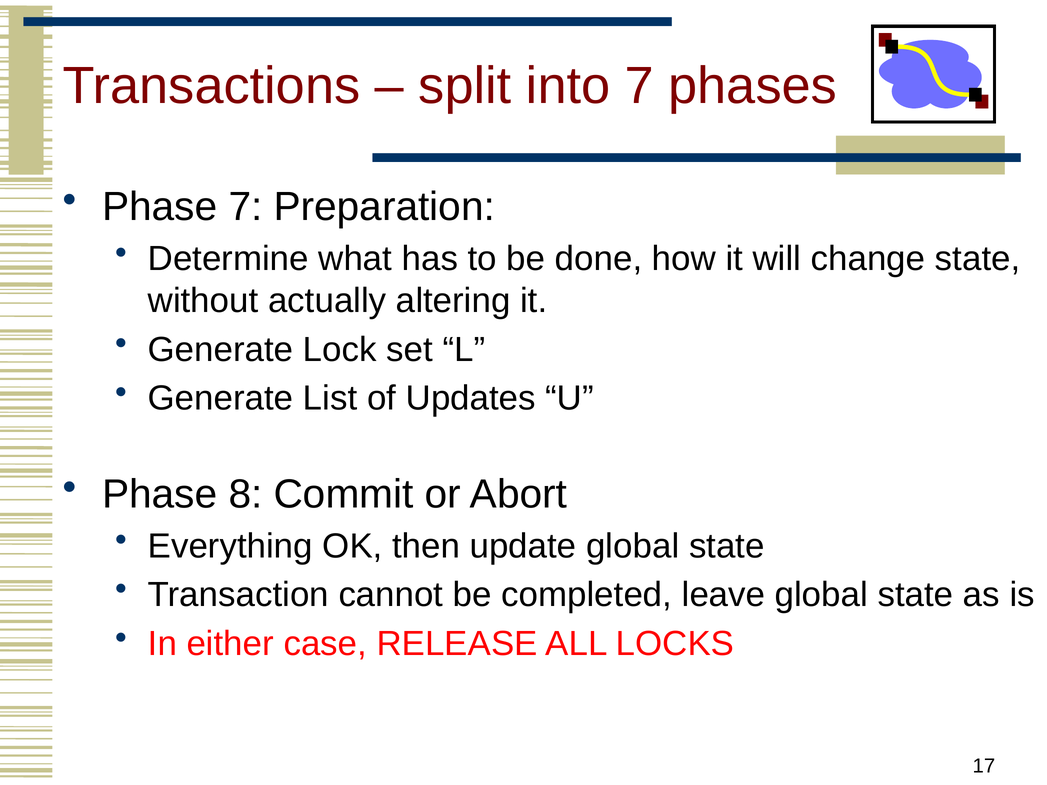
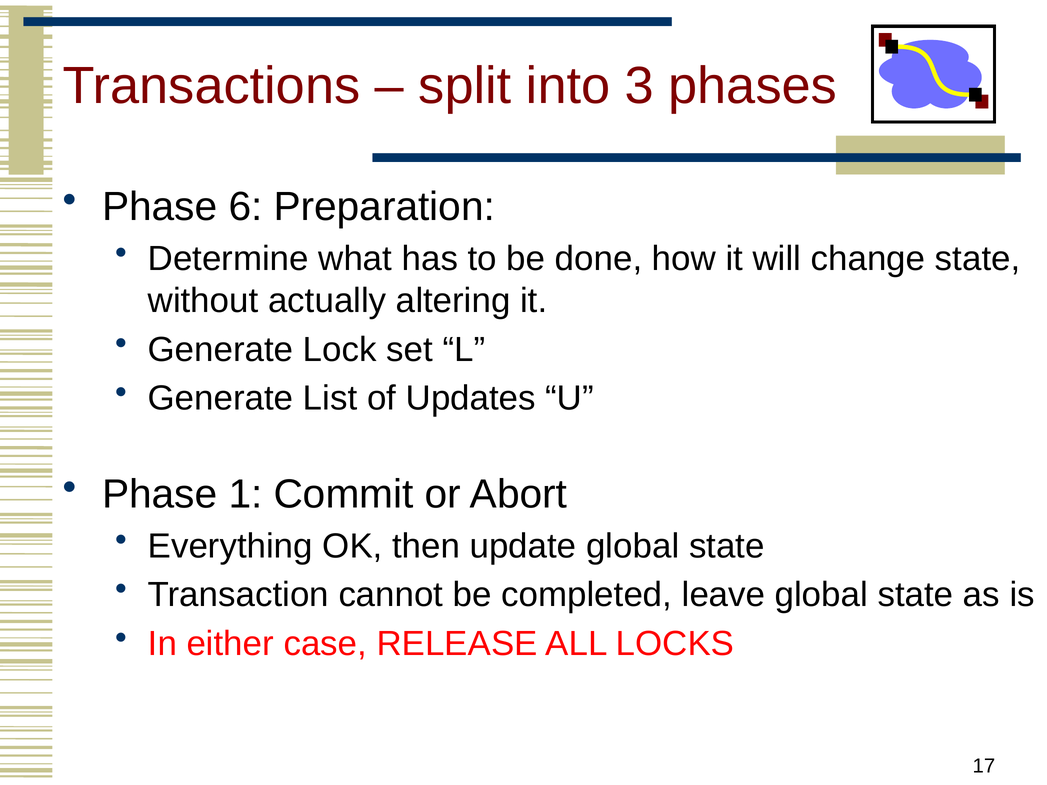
into 7: 7 -> 3 (639, 86)
Phase 7: 7 -> 6 (245, 207)
8: 8 -> 1 (245, 494)
